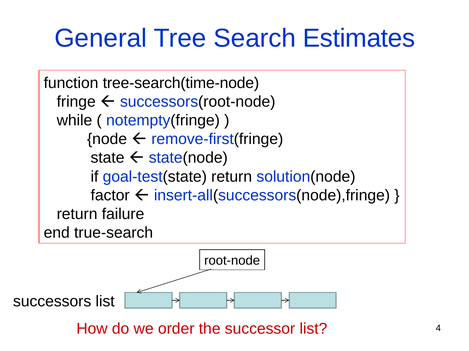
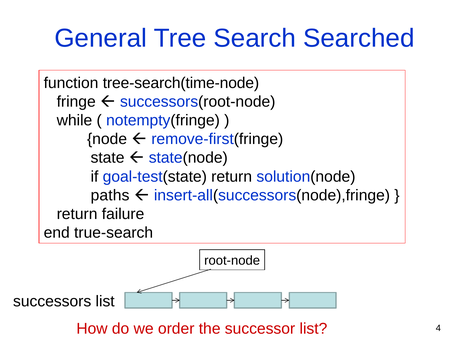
Estimates: Estimates -> Searched (359, 38)
factor: factor -> paths (110, 196)
